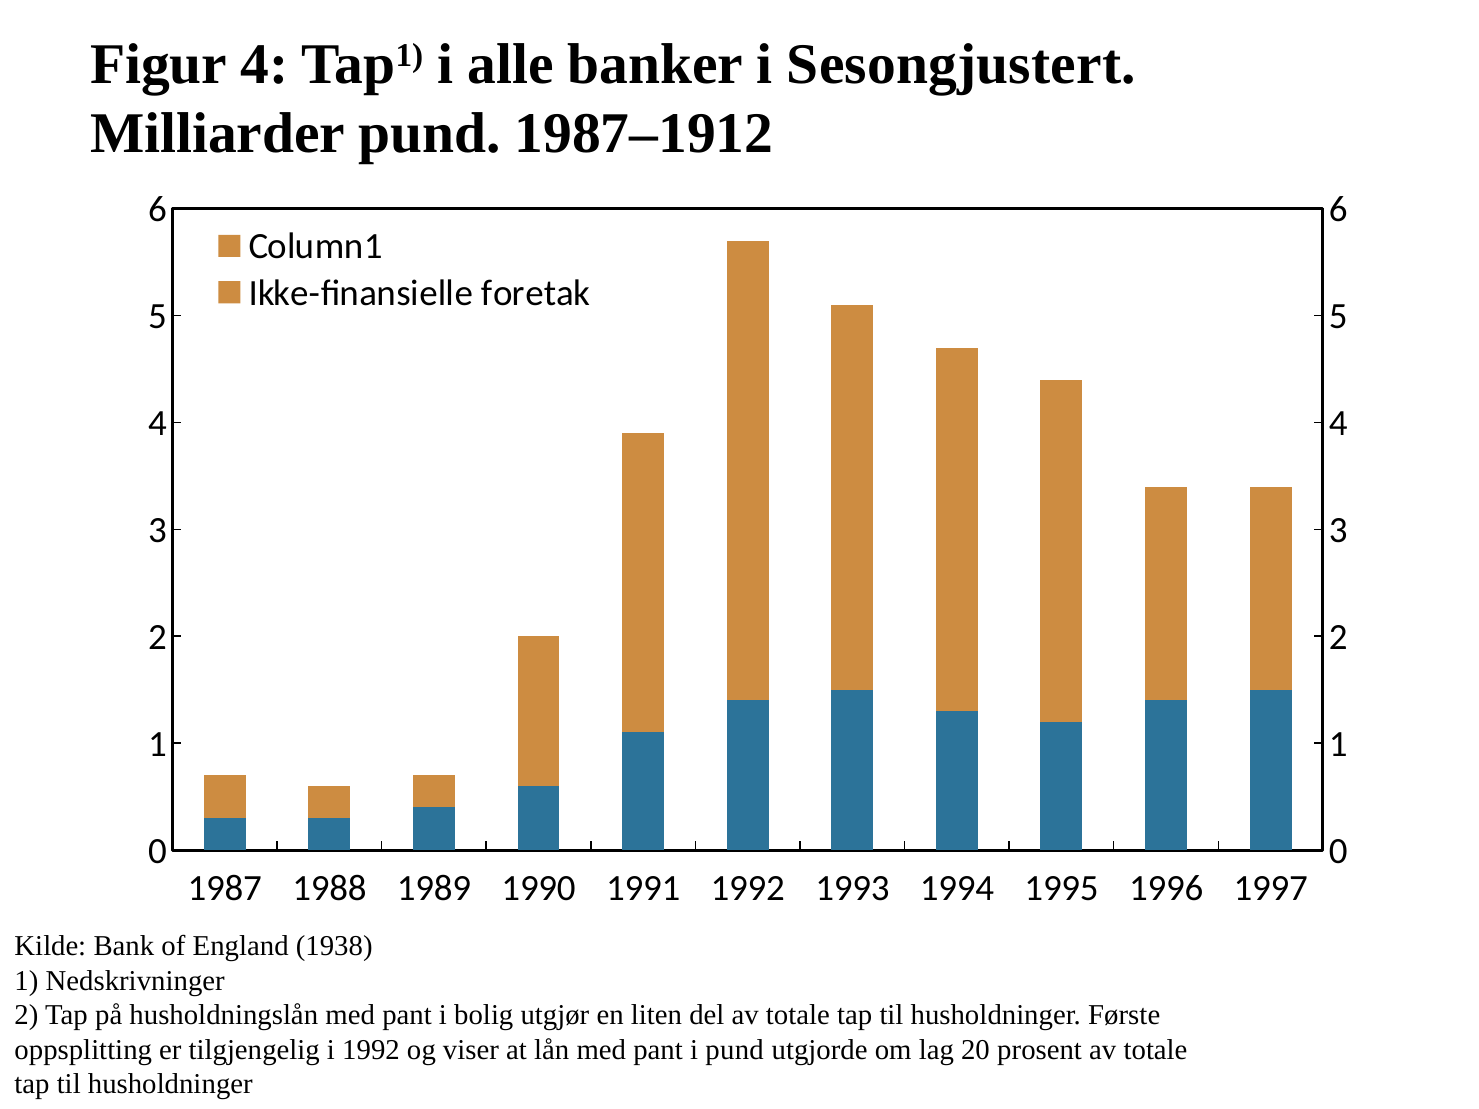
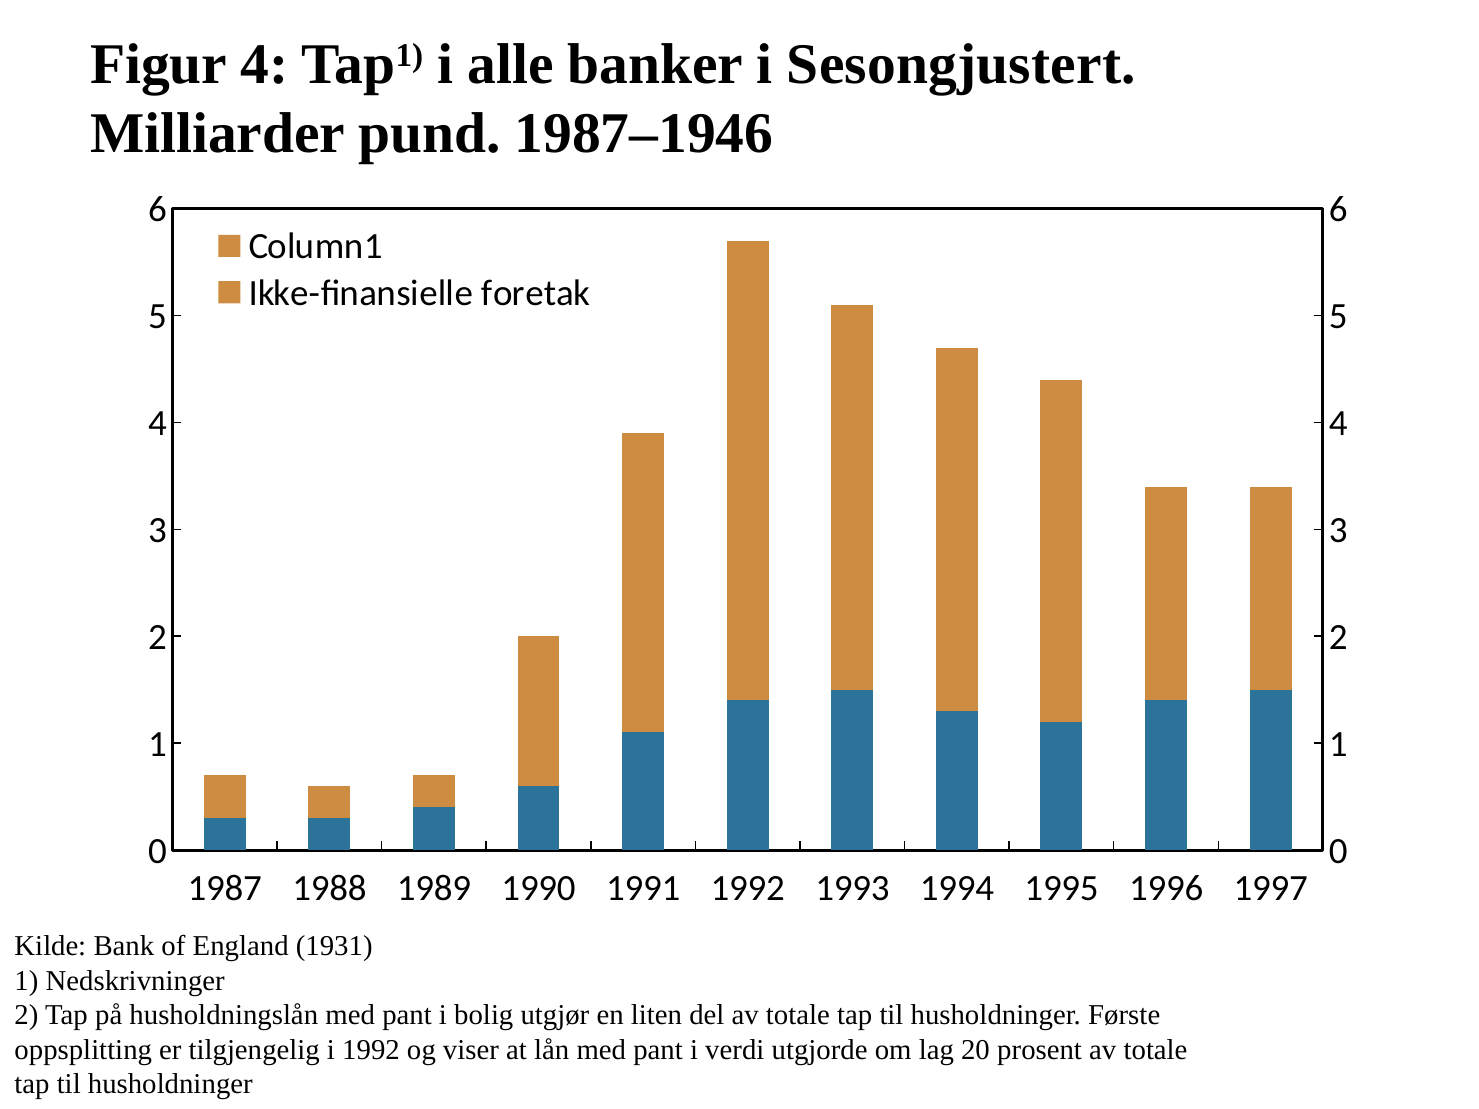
1987–1912: 1987–1912 -> 1987–1946 (644, 134)
1938: 1938 -> 1931 (334, 947)
i pund: pund -> verdi (735, 1050)
